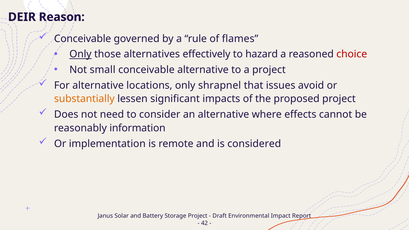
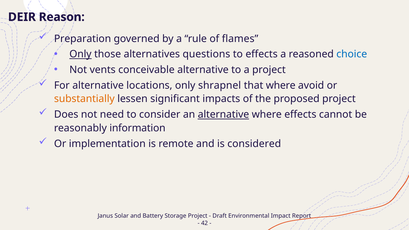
Conceivable: Conceivable -> Preparation (83, 39)
effectively: effectively -> questions (206, 54)
to hazard: hazard -> effects (262, 54)
choice colour: red -> blue (352, 54)
small: small -> vents (103, 70)
that issues: issues -> where (281, 85)
alternative underline: none -> present (223, 115)
